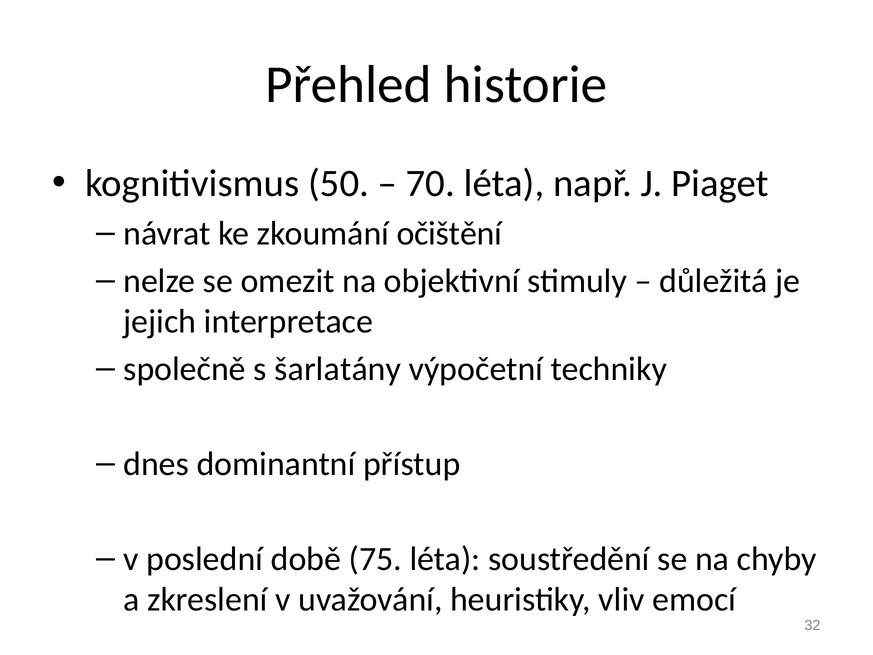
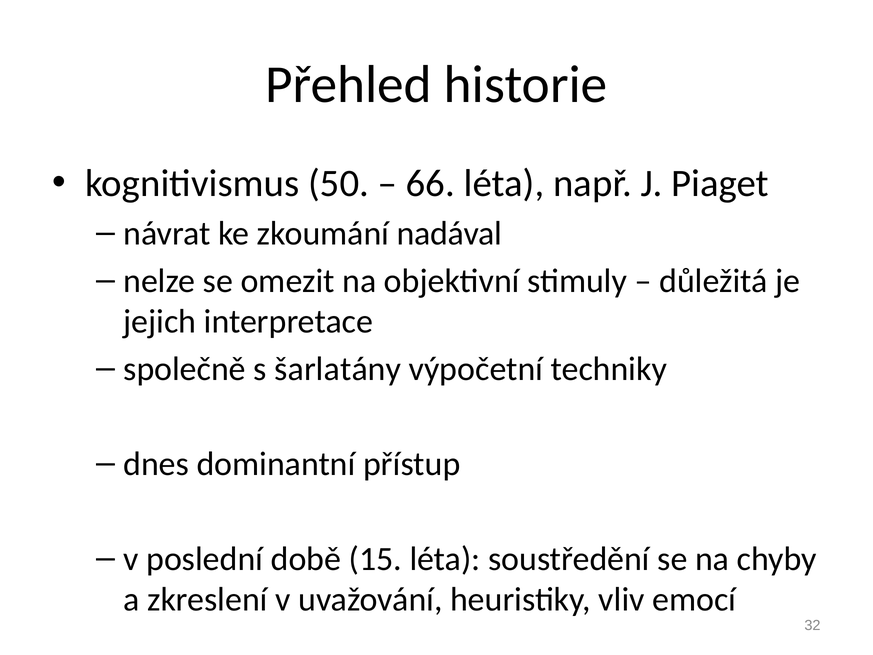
70: 70 -> 66 (430, 183)
očištění: očištění -> nadával (449, 233)
75: 75 -> 15 (375, 559)
